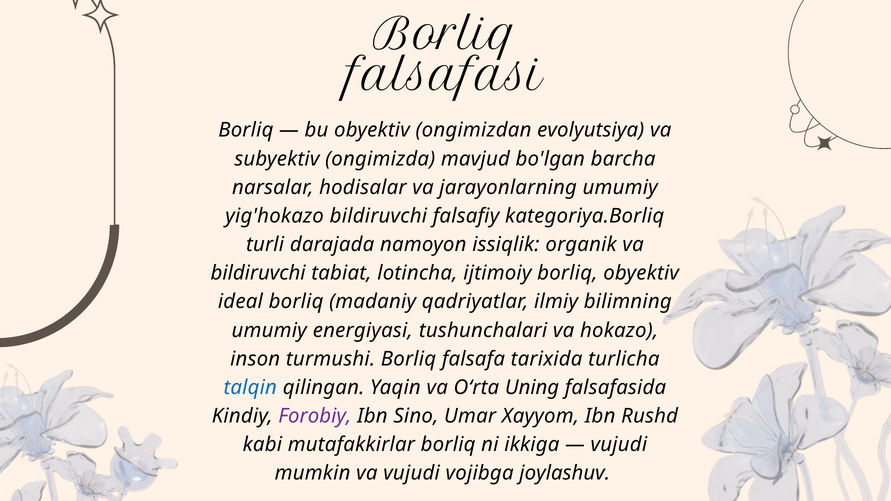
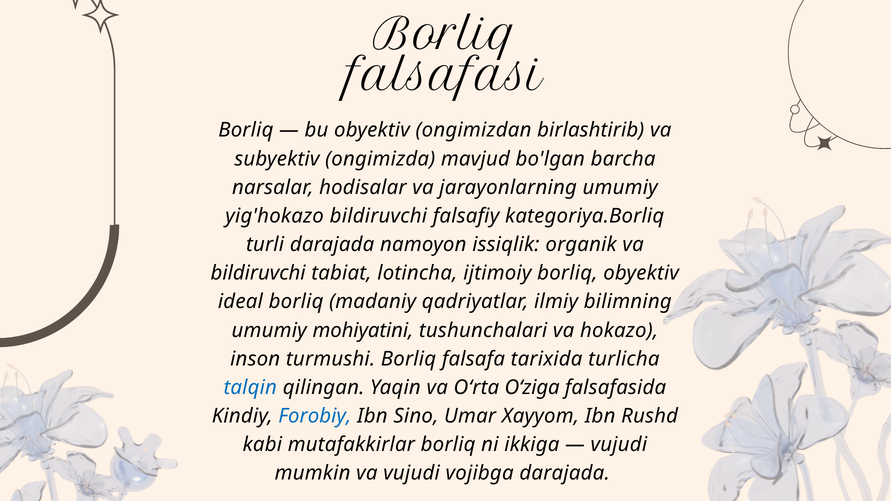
evolyutsiya: evolyutsiya -> birlashtirib (591, 130)
energiyasi: energiyasi -> mohiyatini (363, 330)
Uning: Uning -> Oʻziga (532, 388)
Forobiy colour: purple -> blue (315, 416)
vojibga joylashuv: joylashuv -> darajada (565, 473)
